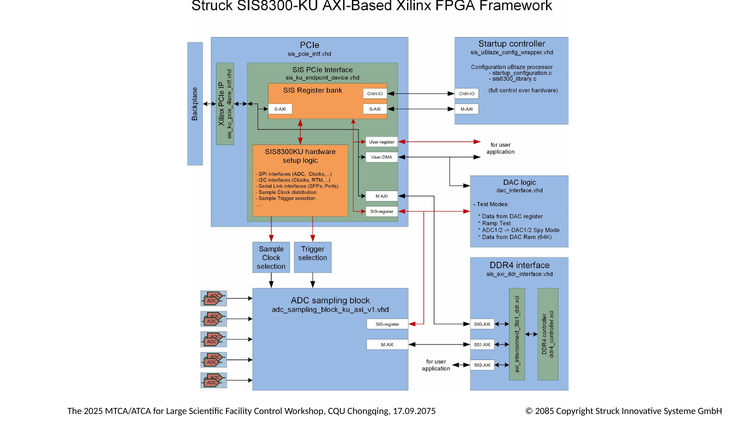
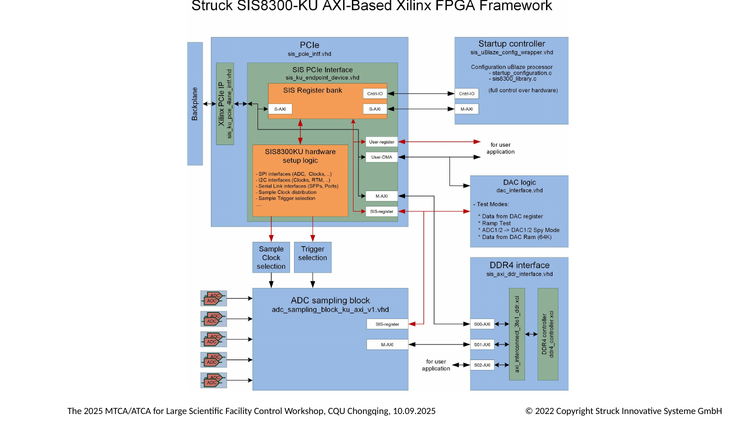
17.09.2075: 17.09.2075 -> 10.09.2025 (414, 411)
2085: 2085 -> 2022 (545, 411)
